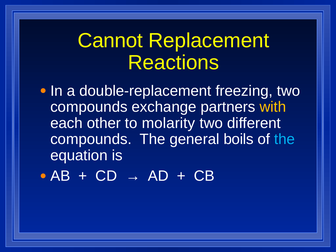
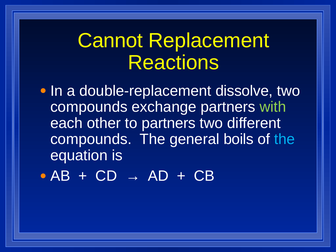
freezing: freezing -> dissolve (244, 91)
with colour: yellow -> light green (273, 107)
to molarity: molarity -> partners (169, 123)
